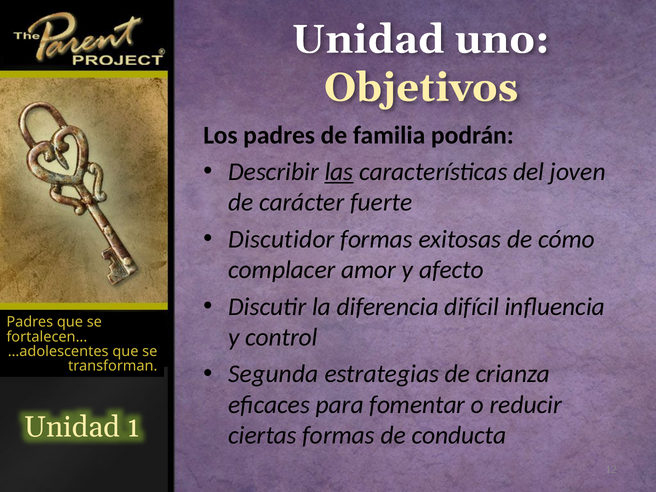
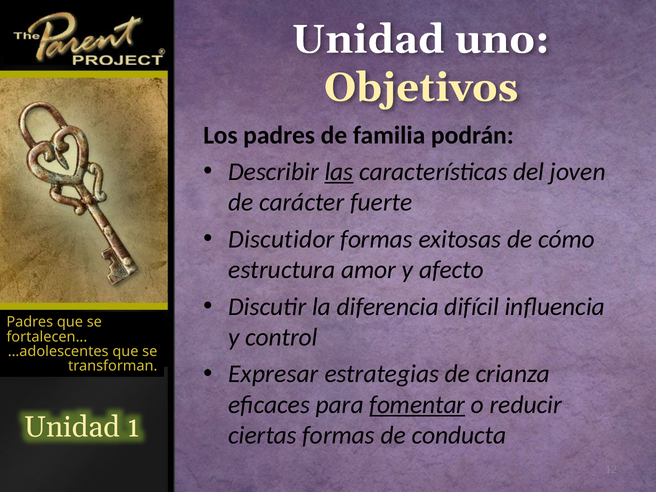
complacer: complacer -> estructura (282, 270)
Segunda: Segunda -> Expresar (273, 374)
fomentar underline: none -> present (417, 405)
